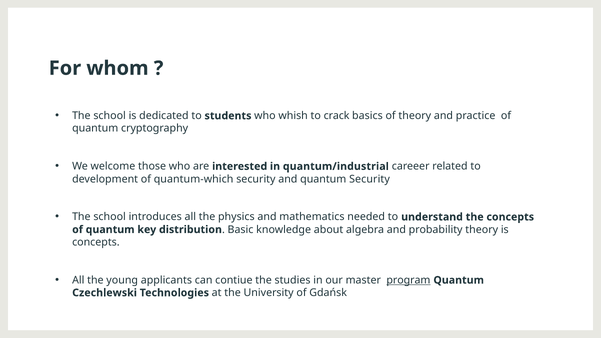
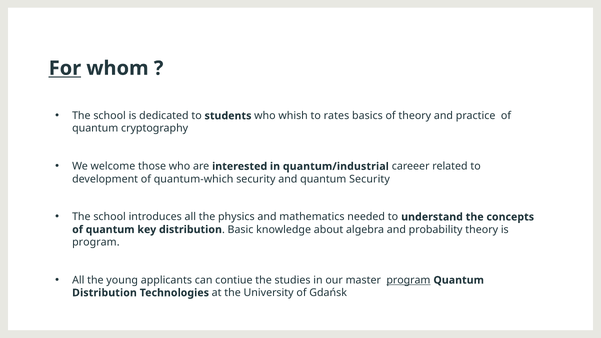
For underline: none -> present (65, 68)
crack: crack -> rates (336, 116)
concepts: concepts -> program (96, 242)
Czechlewski: Czechlewski -> Distribution (105, 293)
